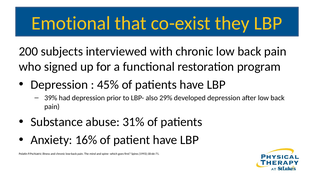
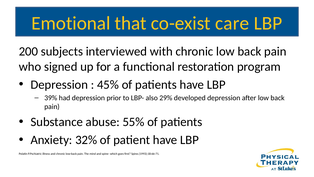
they: they -> care (232, 23)
31%: 31% -> 55% (133, 122)
16%: 16% -> 32% (86, 140)
